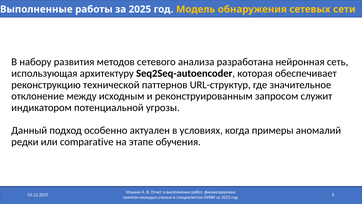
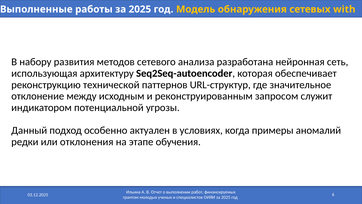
сети: сети -> with (344, 9)
comparative: comparative -> отклонения (87, 142)
